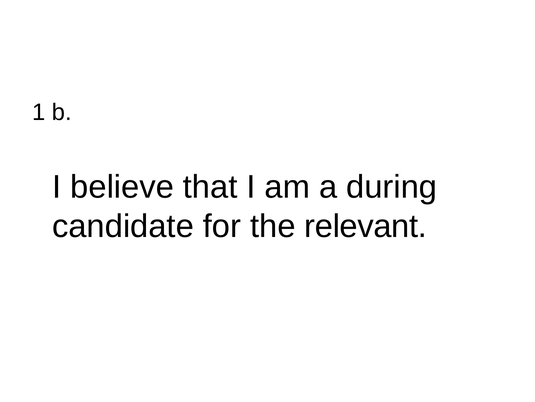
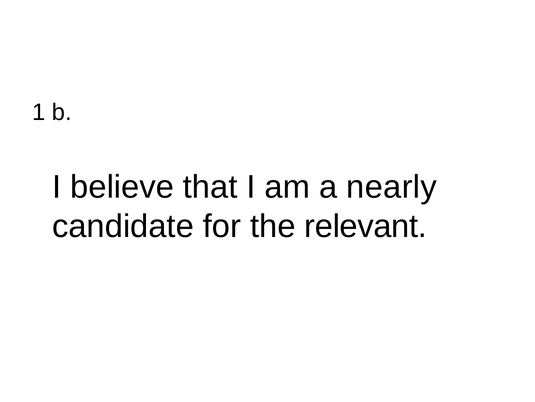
during: during -> nearly (392, 187)
